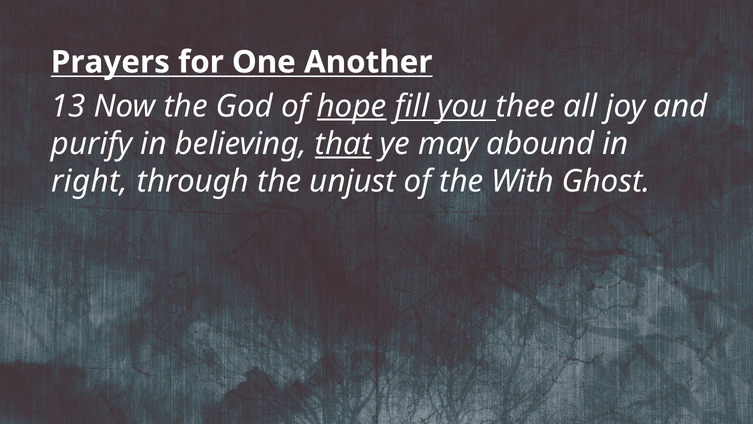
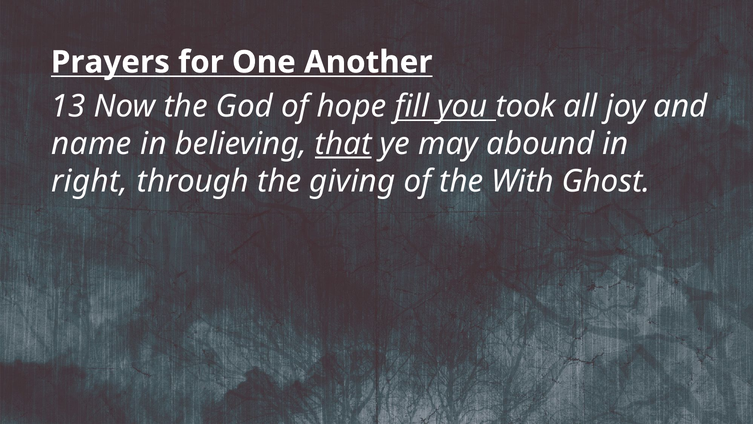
hope underline: present -> none (352, 106)
thee: thee -> took (526, 106)
purify: purify -> name (91, 144)
unjust: unjust -> giving (352, 181)
